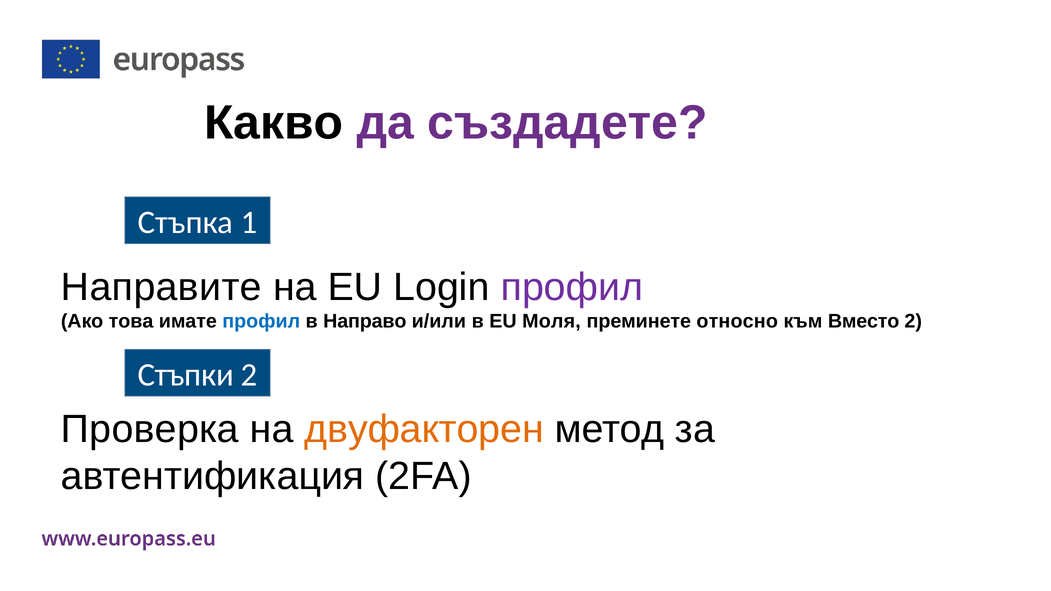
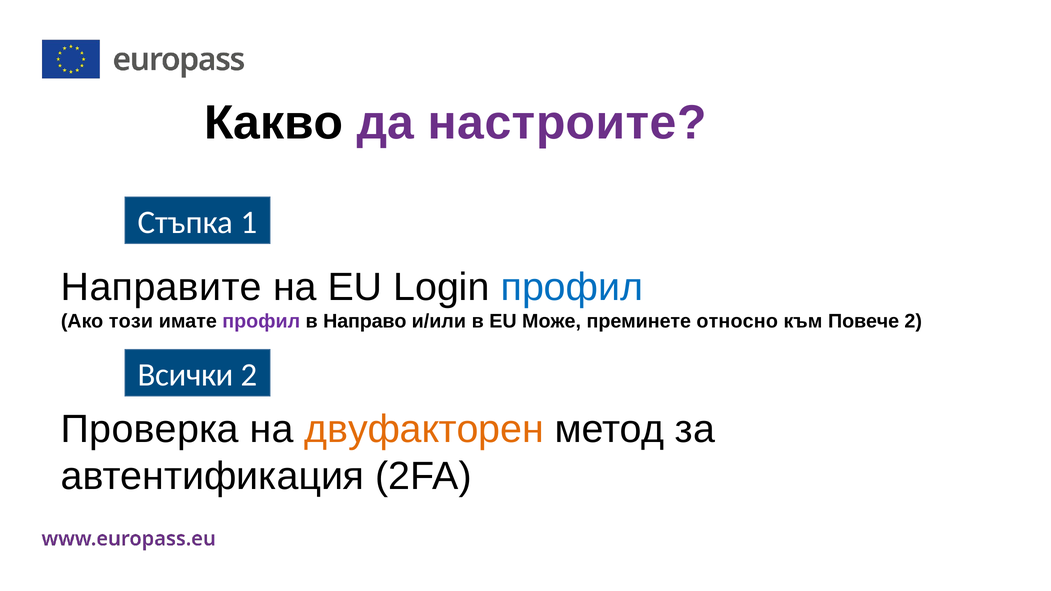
създадете: създадете -> настроите (567, 123)
профил colour: purple -> blue (572, 287)
това: това -> този (131, 321)
профил colour: blue -> purple (261, 321)
Моля: Моля -> Може (552, 321)
Вместо: Вместо -> Повече (864, 321)
Стъпки: Стъпки -> Всички (186, 375)
